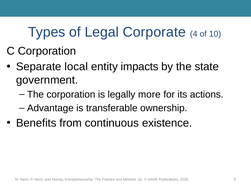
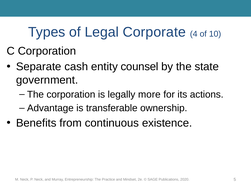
local: local -> cash (76, 67)
impacts: impacts -> counsel (140, 67)
